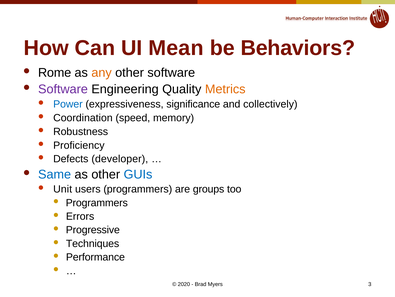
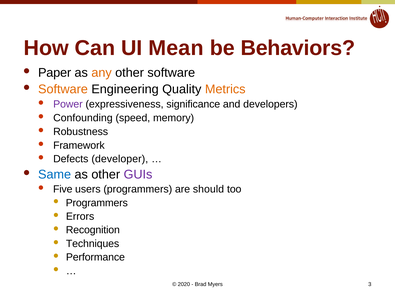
Rome: Rome -> Paper (55, 73)
Software colour: purple -> orange (63, 89)
Power colour: blue -> purple (68, 104)
collectively: collectively -> developers (270, 104)
Coordination: Coordination -> Confounding (83, 118)
Proficiency: Proficiency -> Framework (79, 145)
GUIs colour: blue -> purple (138, 174)
Unit: Unit -> Five (63, 189)
groups: groups -> should (208, 189)
Progressive: Progressive -> Recognition (93, 229)
